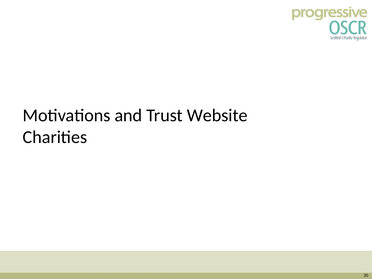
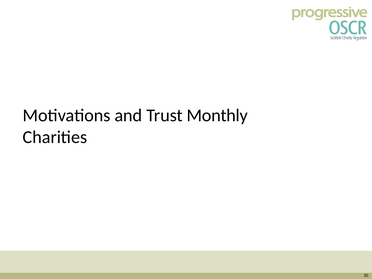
Website: Website -> Monthly (217, 115)
